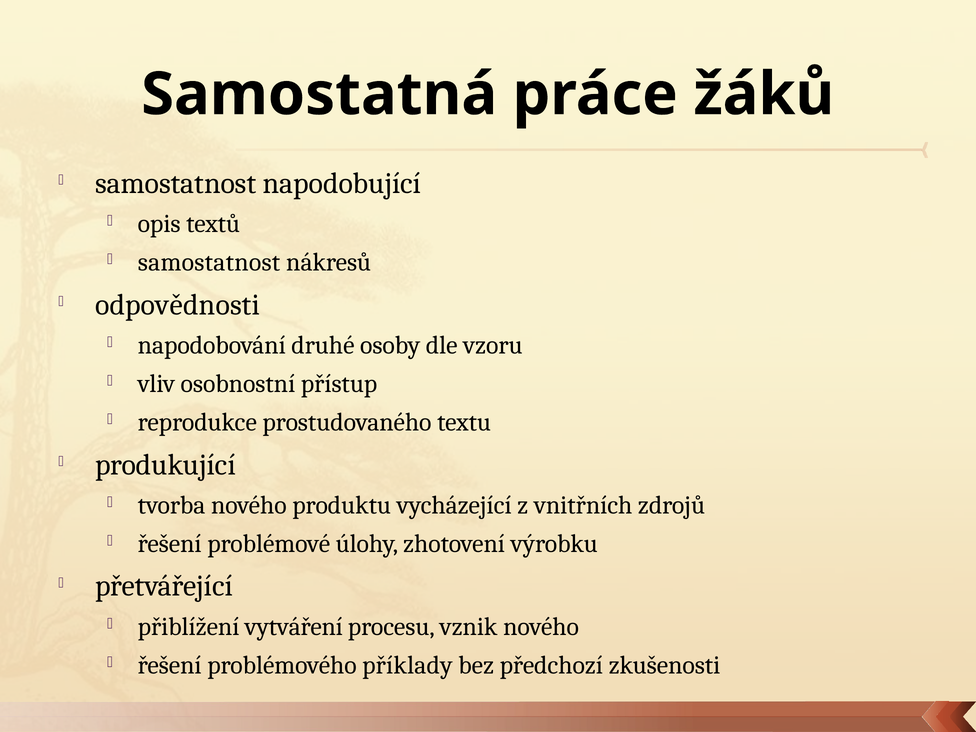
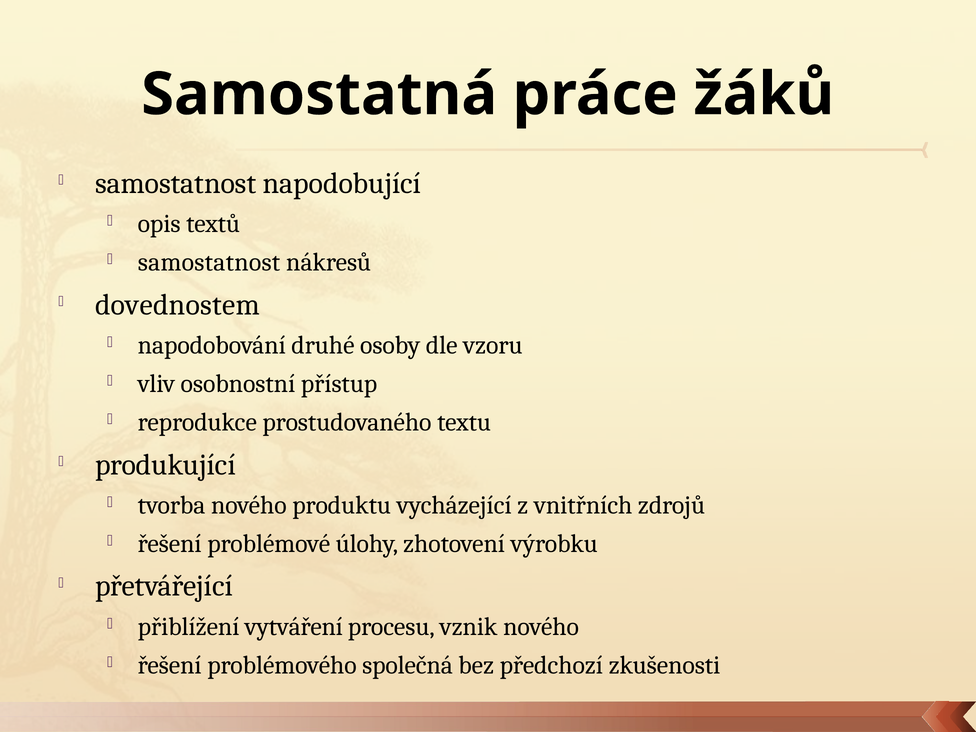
odpovědnosti: odpovědnosti -> dovednostem (178, 305)
příklady: příklady -> společná (408, 665)
